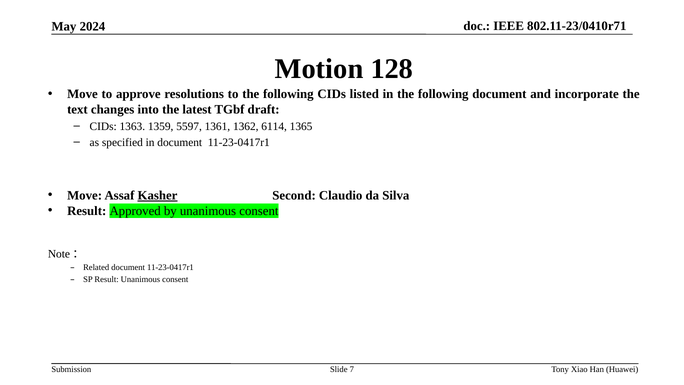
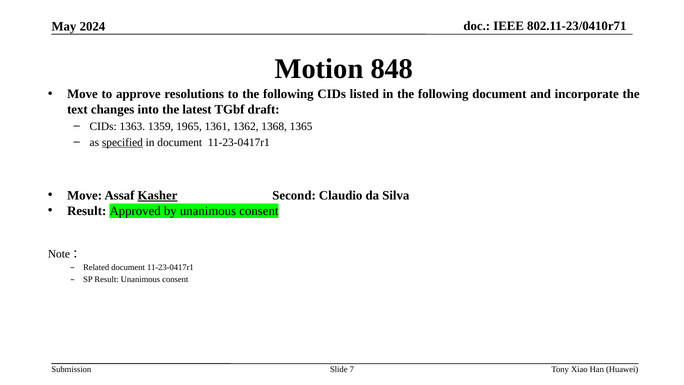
128: 128 -> 848 (392, 69)
5597: 5597 -> 1965 (189, 126)
6114: 6114 -> 1368 (274, 126)
specified underline: none -> present (122, 142)
